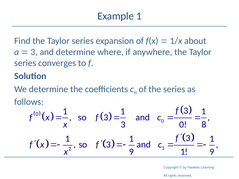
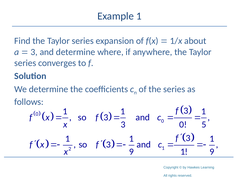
8: 8 -> 5 (204, 125)
